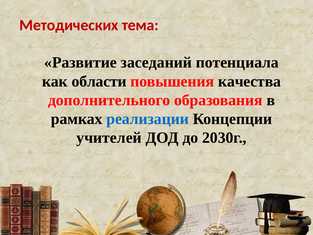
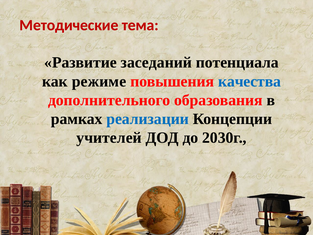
Методических: Методических -> Методические (69, 25)
области: области -> режиме (99, 81)
качества colour: black -> blue (250, 81)
